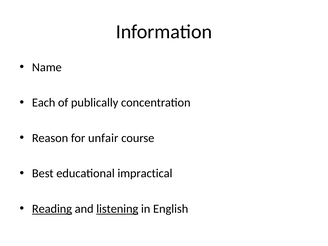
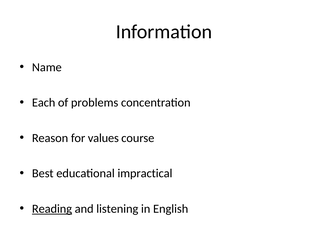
publically: publically -> problems (95, 103)
unfair: unfair -> values (103, 138)
listening underline: present -> none (117, 209)
